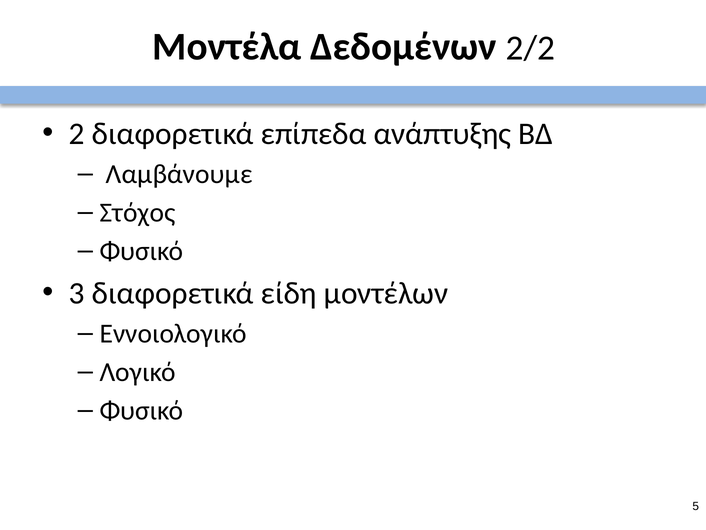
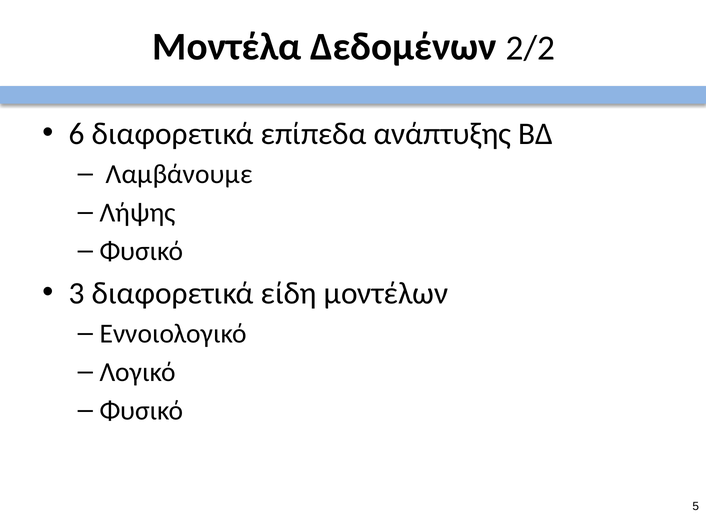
2: 2 -> 6 (77, 134)
Στόχος: Στόχος -> Λήψης (138, 213)
